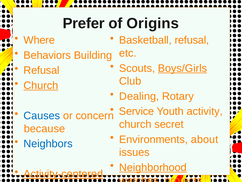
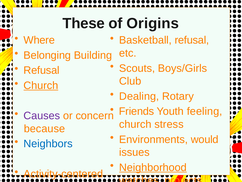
Prefer: Prefer -> These (84, 23)
Behaviors: Behaviors -> Belonging (47, 55)
Boys/Girls underline: present -> none (182, 68)
Service: Service -> Friends (137, 111)
activity: activity -> feeling (205, 111)
Causes colour: blue -> purple (42, 115)
secret: secret -> stress (169, 124)
about: about -> would (205, 139)
Activity-centered underline: present -> none (63, 174)
